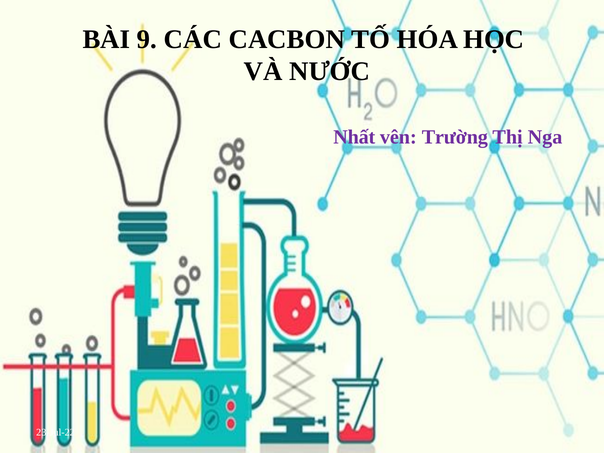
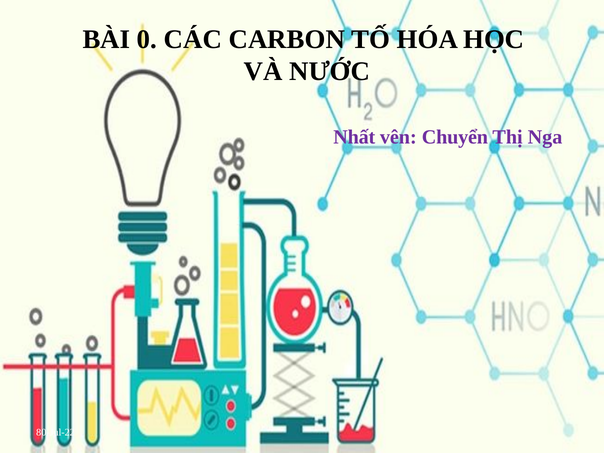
9: 9 -> 0 (147, 39)
CACBON: CACBON -> CARBON (287, 39)
Trường: Trường -> Chuyển (455, 137)
23-Jul-22: 23-Jul-22 -> 80-Jul-22 (55, 433)
